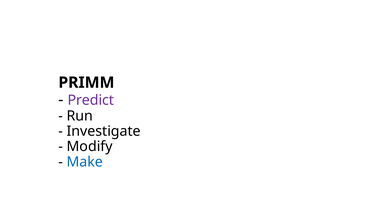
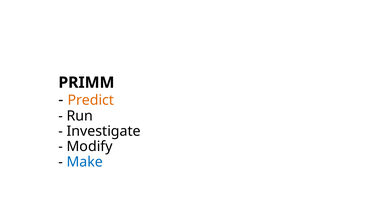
Predict colour: purple -> orange (91, 100)
